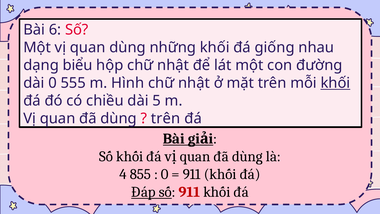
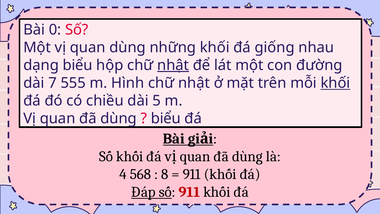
6: 6 -> 0 (55, 30)
nhật underline: none -> present (173, 65)
dài 0: 0 -> 7 (52, 83)
trên: trên -> biểu (166, 118)
855: 855 -> 568 (140, 174)
0: 0 -> 8 (165, 174)
